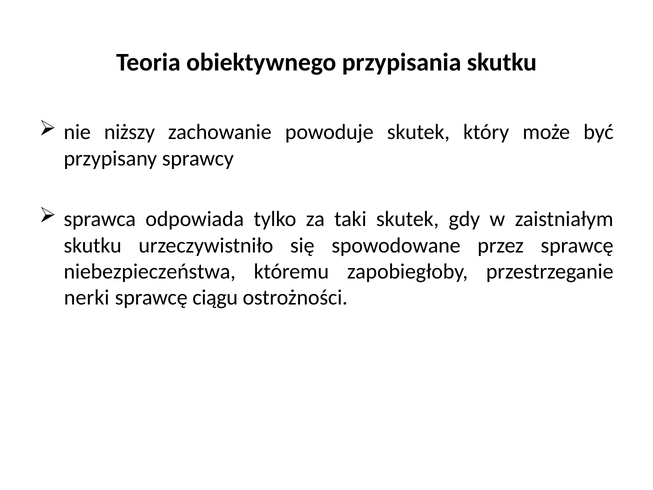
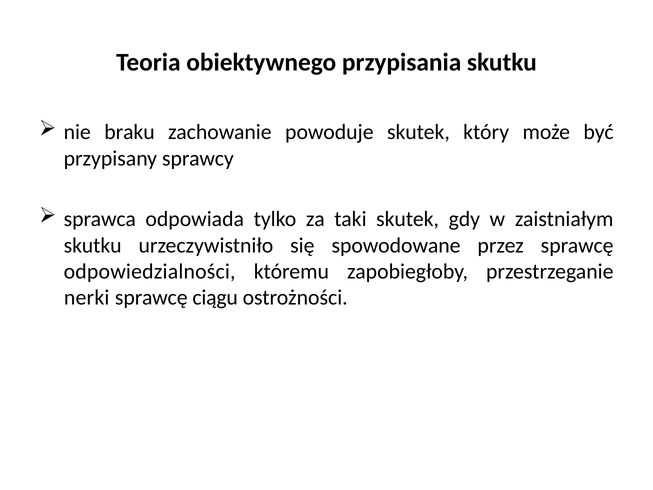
niższy: niższy -> braku (129, 132)
niebezpieczeństwa: niebezpieczeństwa -> odpowiedzialności (150, 271)
